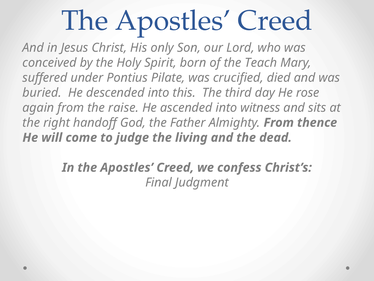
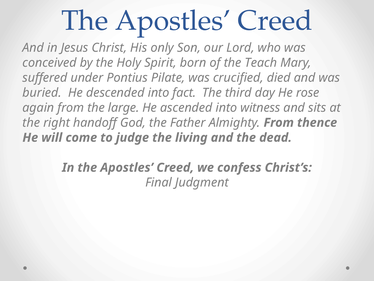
this: this -> fact (184, 93)
raise: raise -> large (124, 107)
